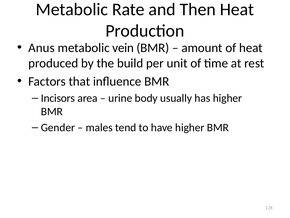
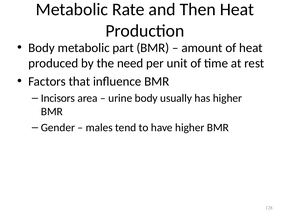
Anus: Anus -> Body (42, 48)
vein: vein -> part (123, 48)
build: build -> need (130, 63)
